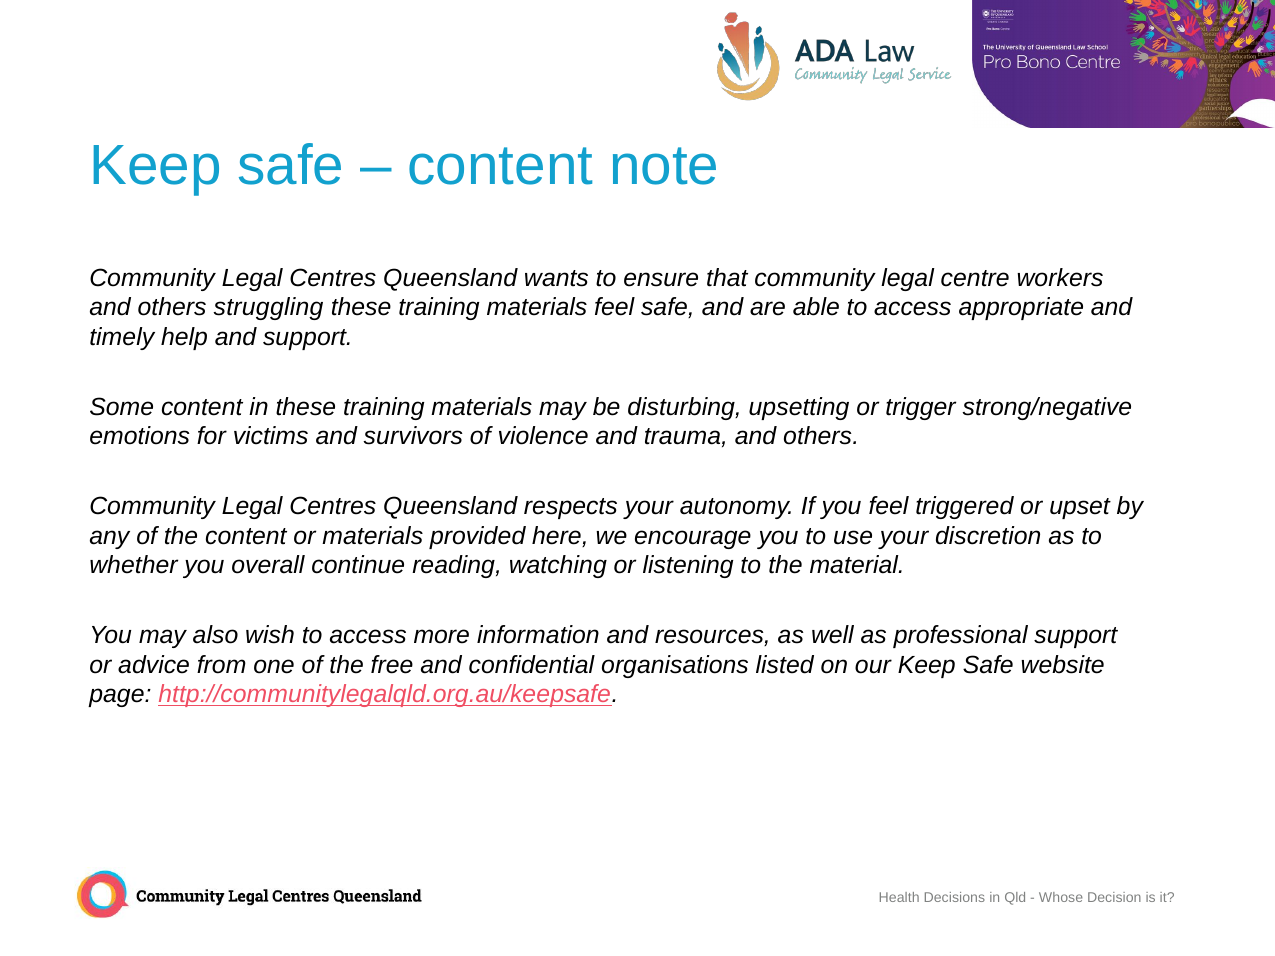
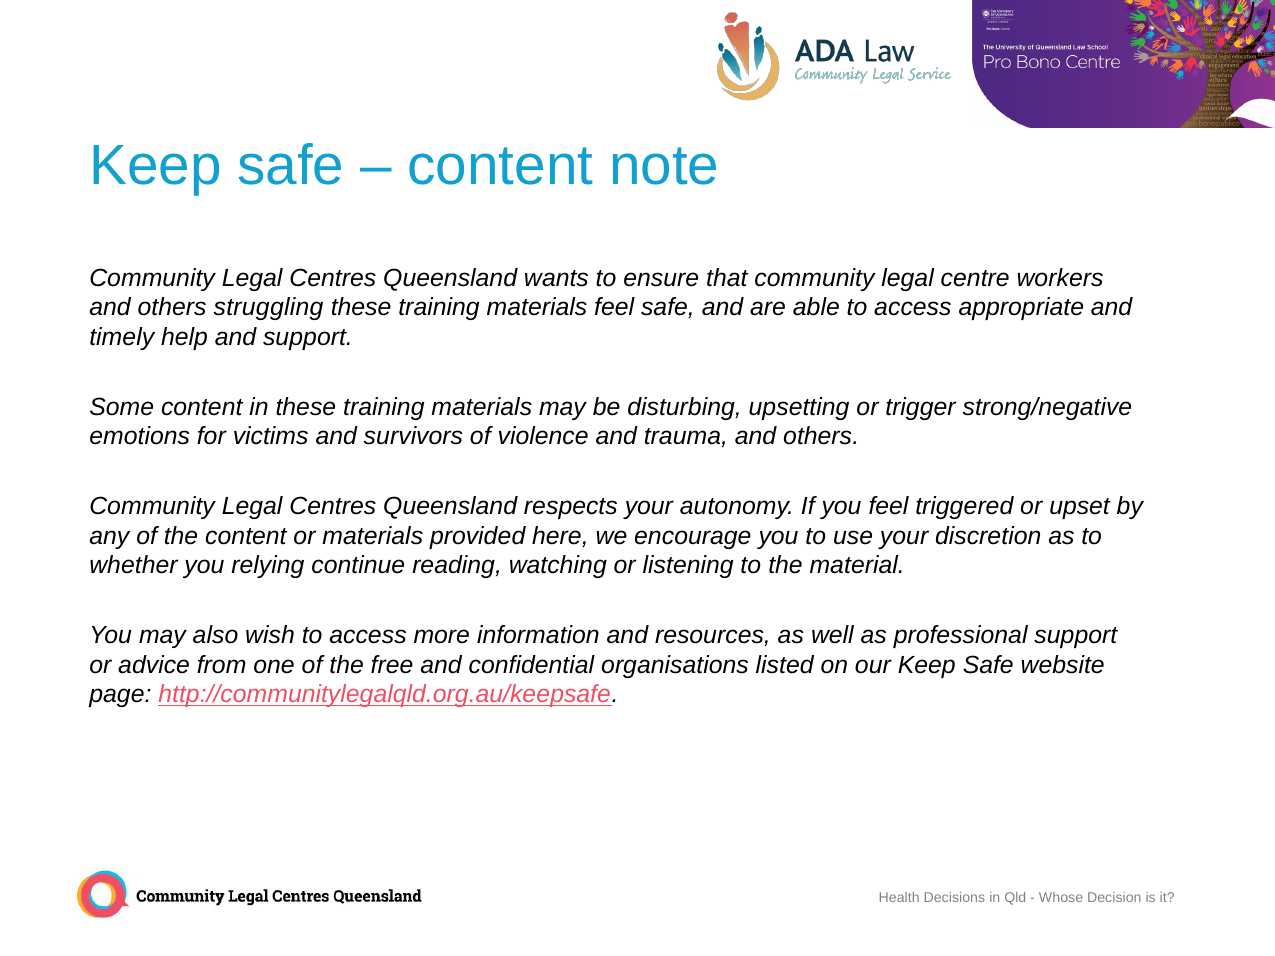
overall: overall -> relying (268, 566)
